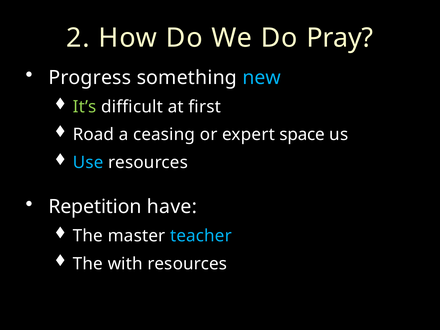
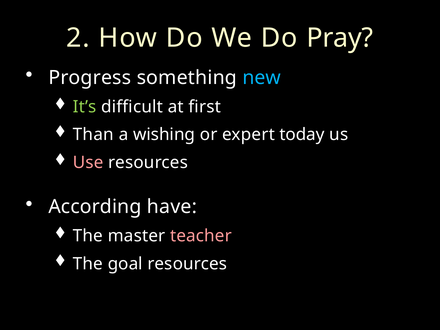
Road: Road -> Than (93, 135)
ceasing: ceasing -> wishing (164, 135)
space: space -> today (302, 135)
Use colour: light blue -> pink (88, 163)
Repetition: Repetition -> According (95, 207)
teacher colour: light blue -> pink (201, 236)
with: with -> goal (125, 264)
